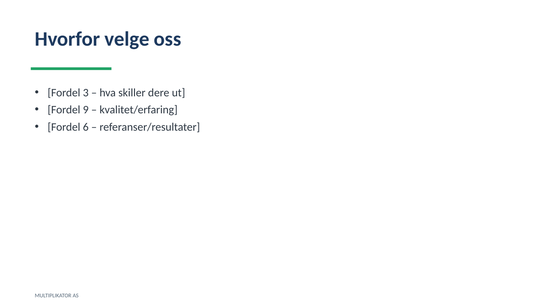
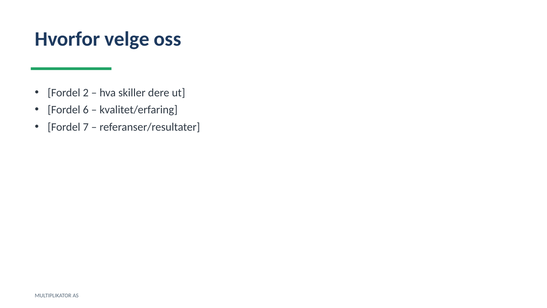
3: 3 -> 2 (86, 93)
9: 9 -> 6 (86, 110)
6: 6 -> 7 (86, 127)
